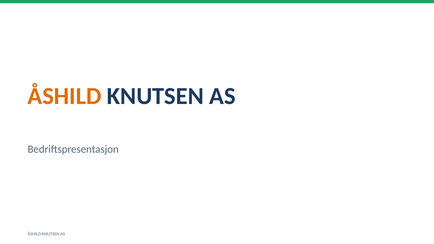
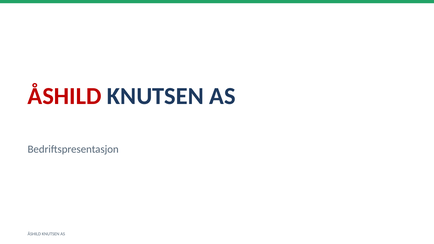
ÅSHILD colour: orange -> red (65, 96)
